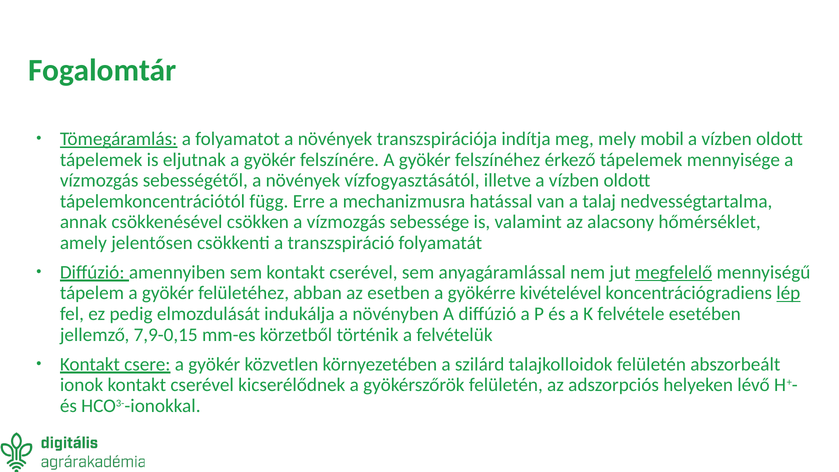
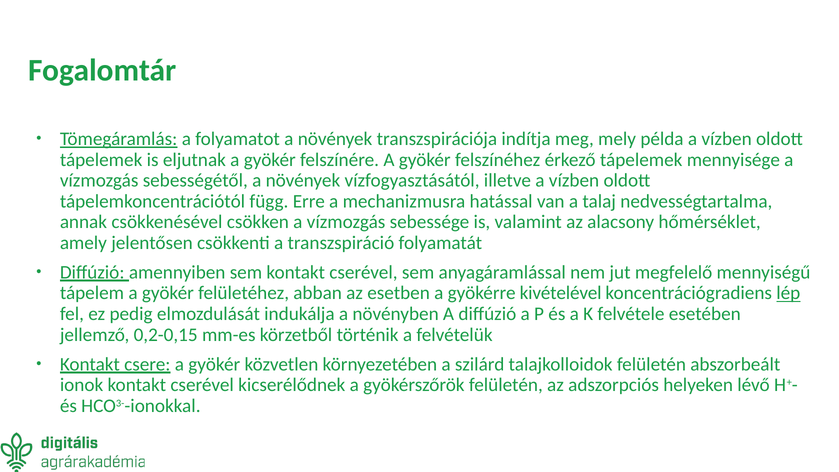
mobil: mobil -> példa (662, 139)
megfelelő underline: present -> none (674, 272)
7,9-0,15: 7,9-0,15 -> 0,2-0,15 (166, 335)
